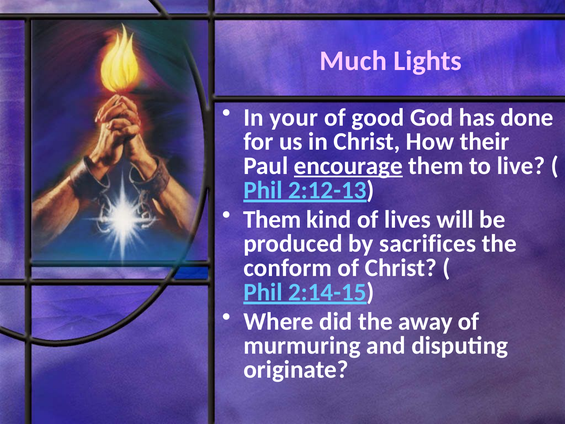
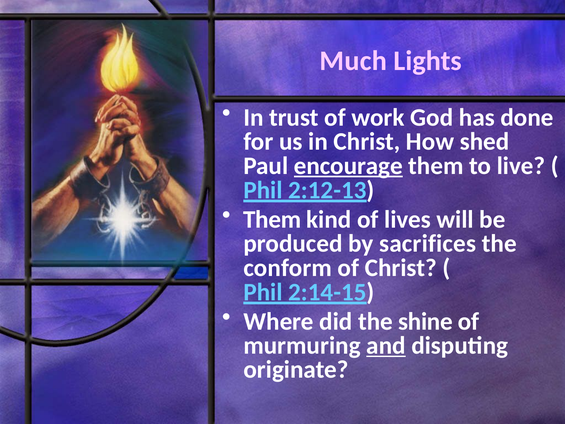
your: your -> trust (294, 117)
good: good -> work (378, 117)
their: their -> shed (485, 142)
away: away -> shine (425, 321)
and underline: none -> present (386, 345)
